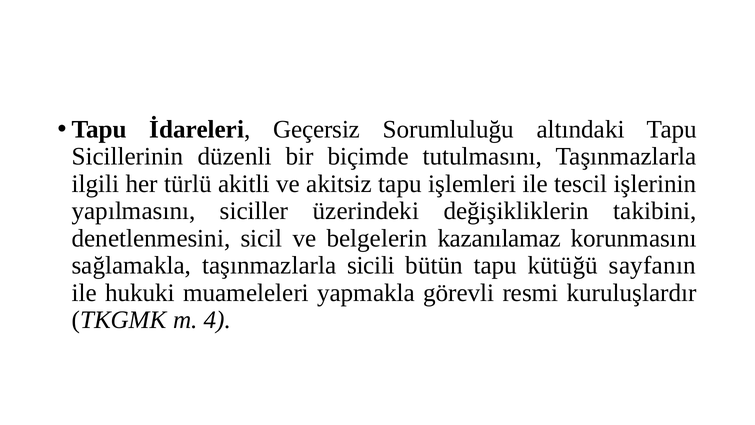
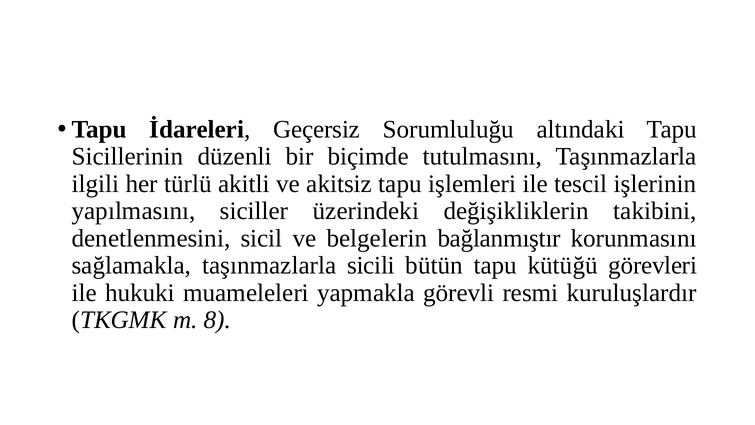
kazanılamaz: kazanılamaz -> bağlanmıştır (499, 238)
sayfanın: sayfanın -> görevleri (653, 265)
4: 4 -> 8 (217, 320)
